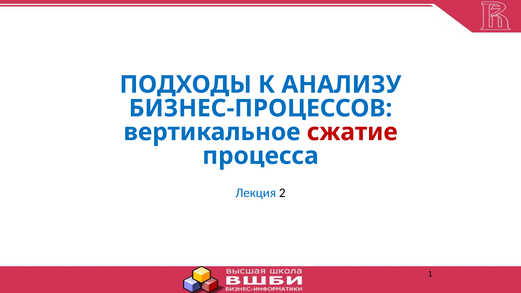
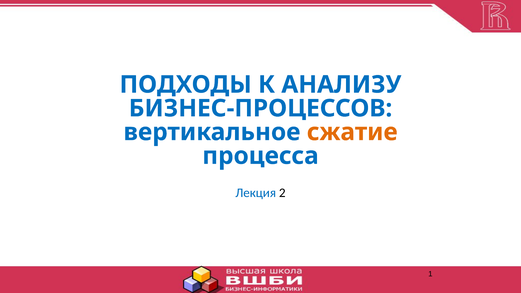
сжатие colour: red -> orange (352, 132)
